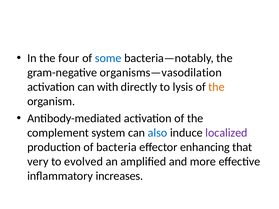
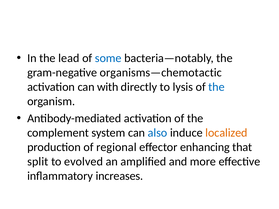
four: four -> lead (69, 58)
organisms—vasodilation: organisms—vasodilation -> organisms—chemotactic (161, 73)
the colour: orange -> blue (217, 87)
localized colour: purple -> orange (226, 133)
bacteria: bacteria -> regional (116, 147)
very: very -> split (38, 162)
